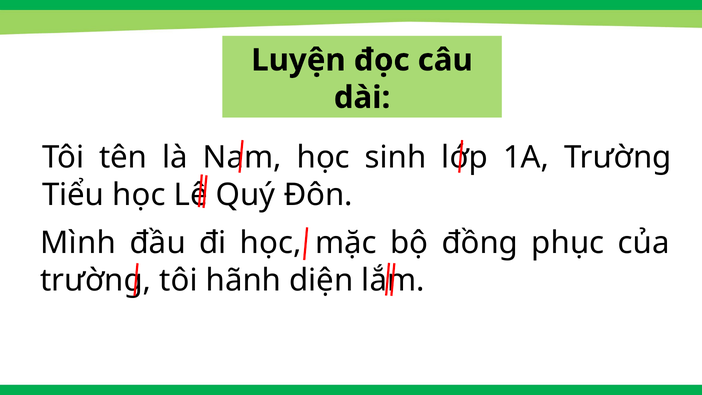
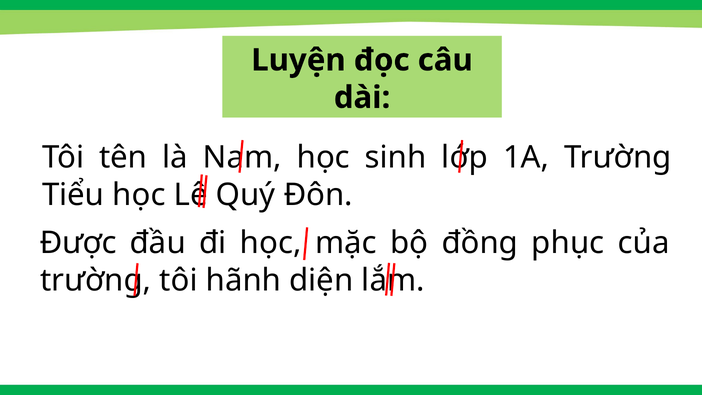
Mình: Mình -> Được (78, 243)
